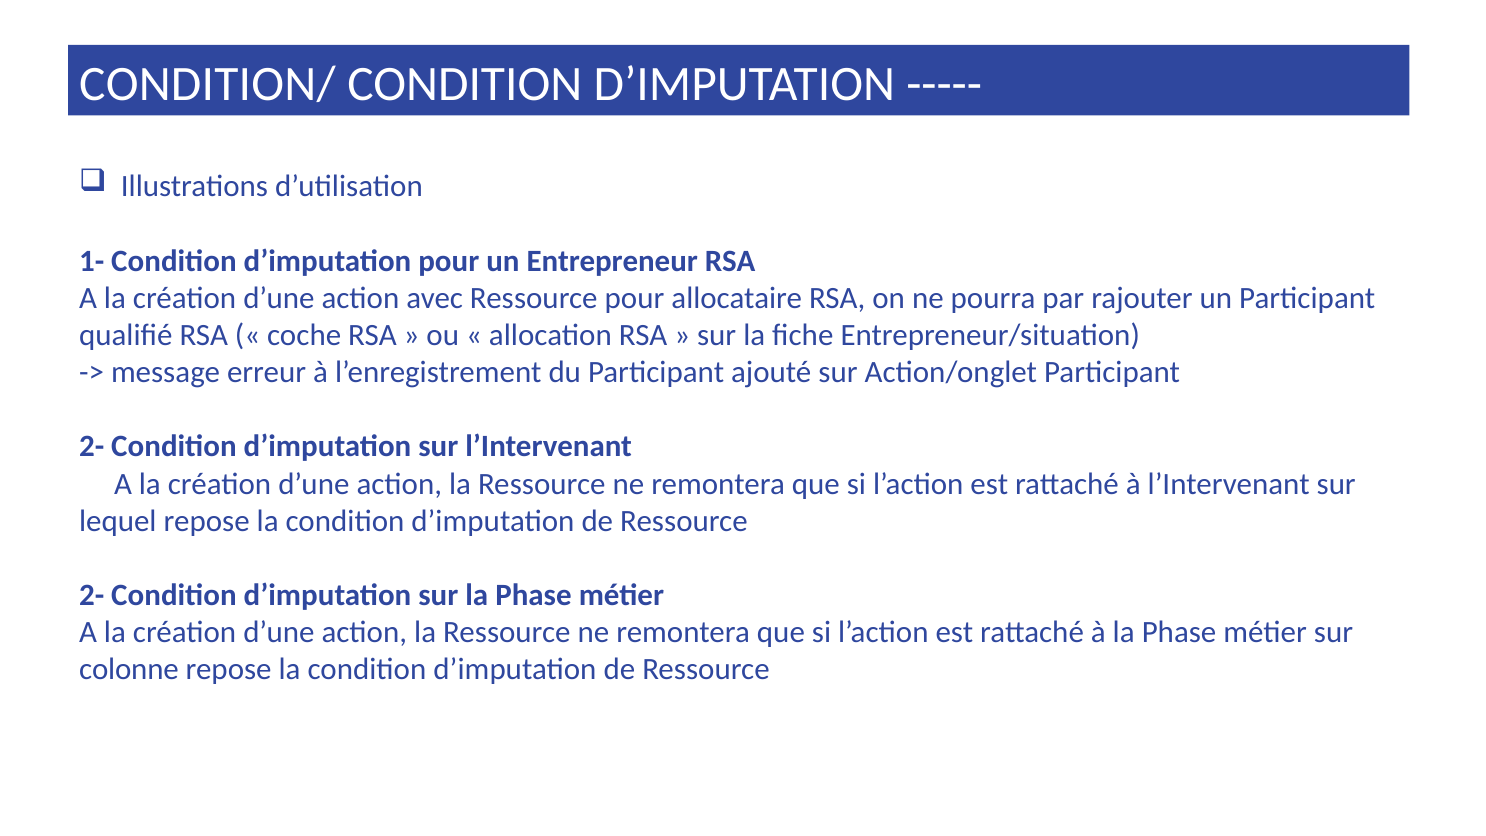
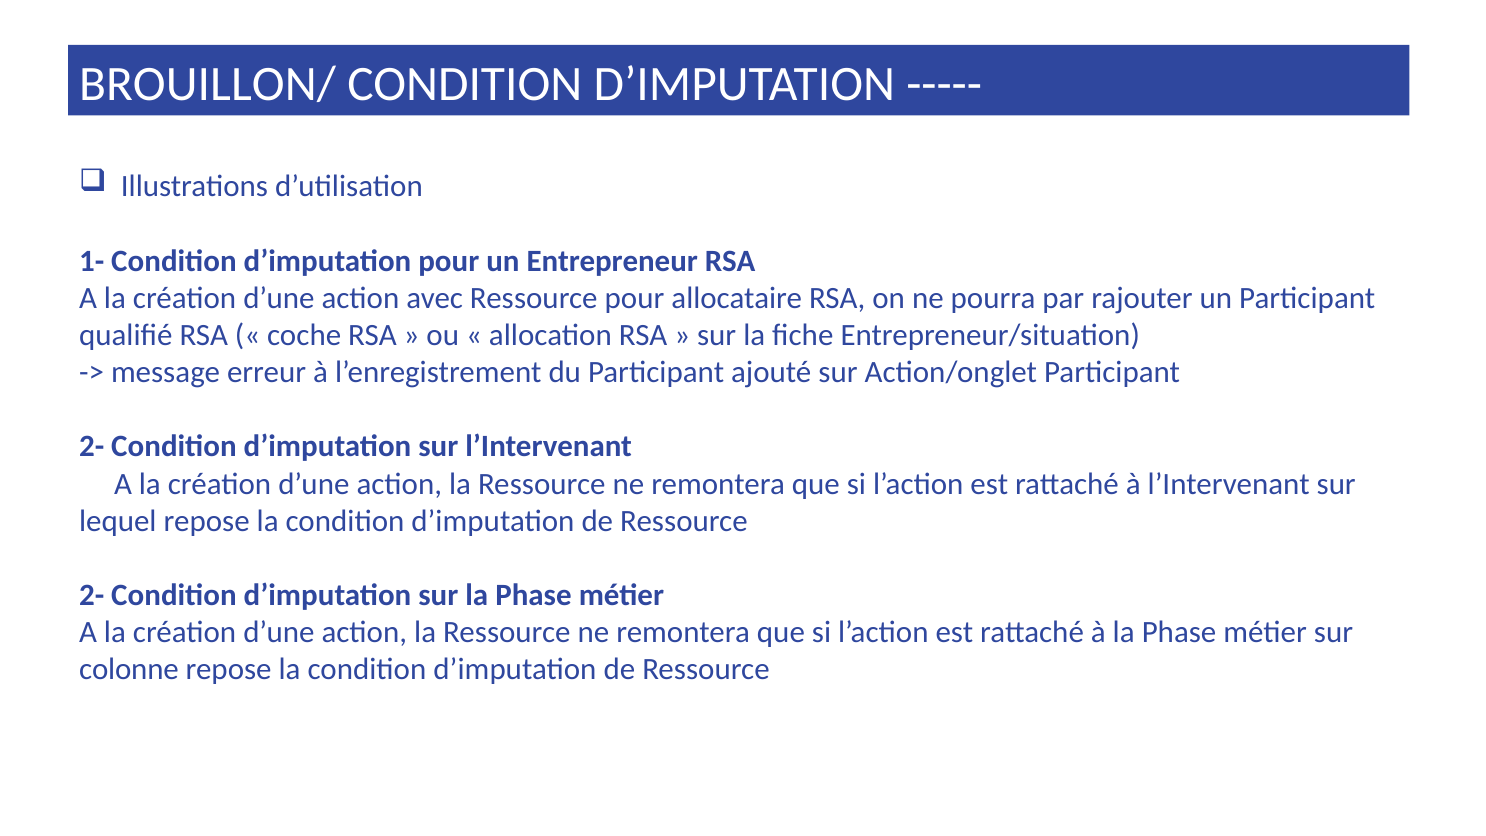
CONDITION/: CONDITION/ -> BROUILLON/ (208, 84)
